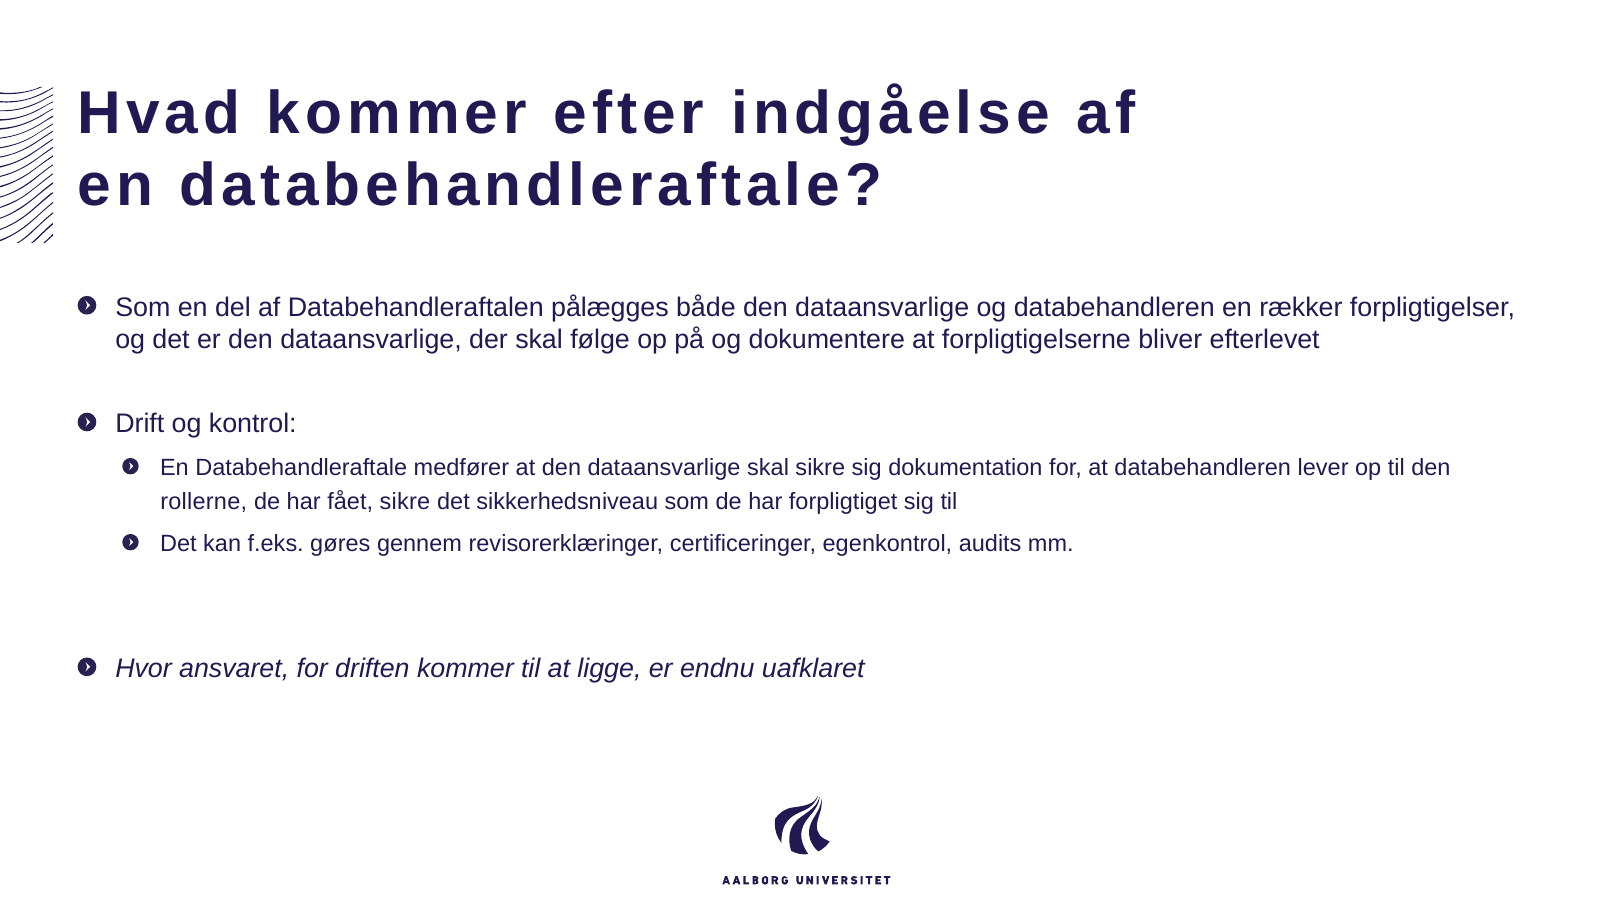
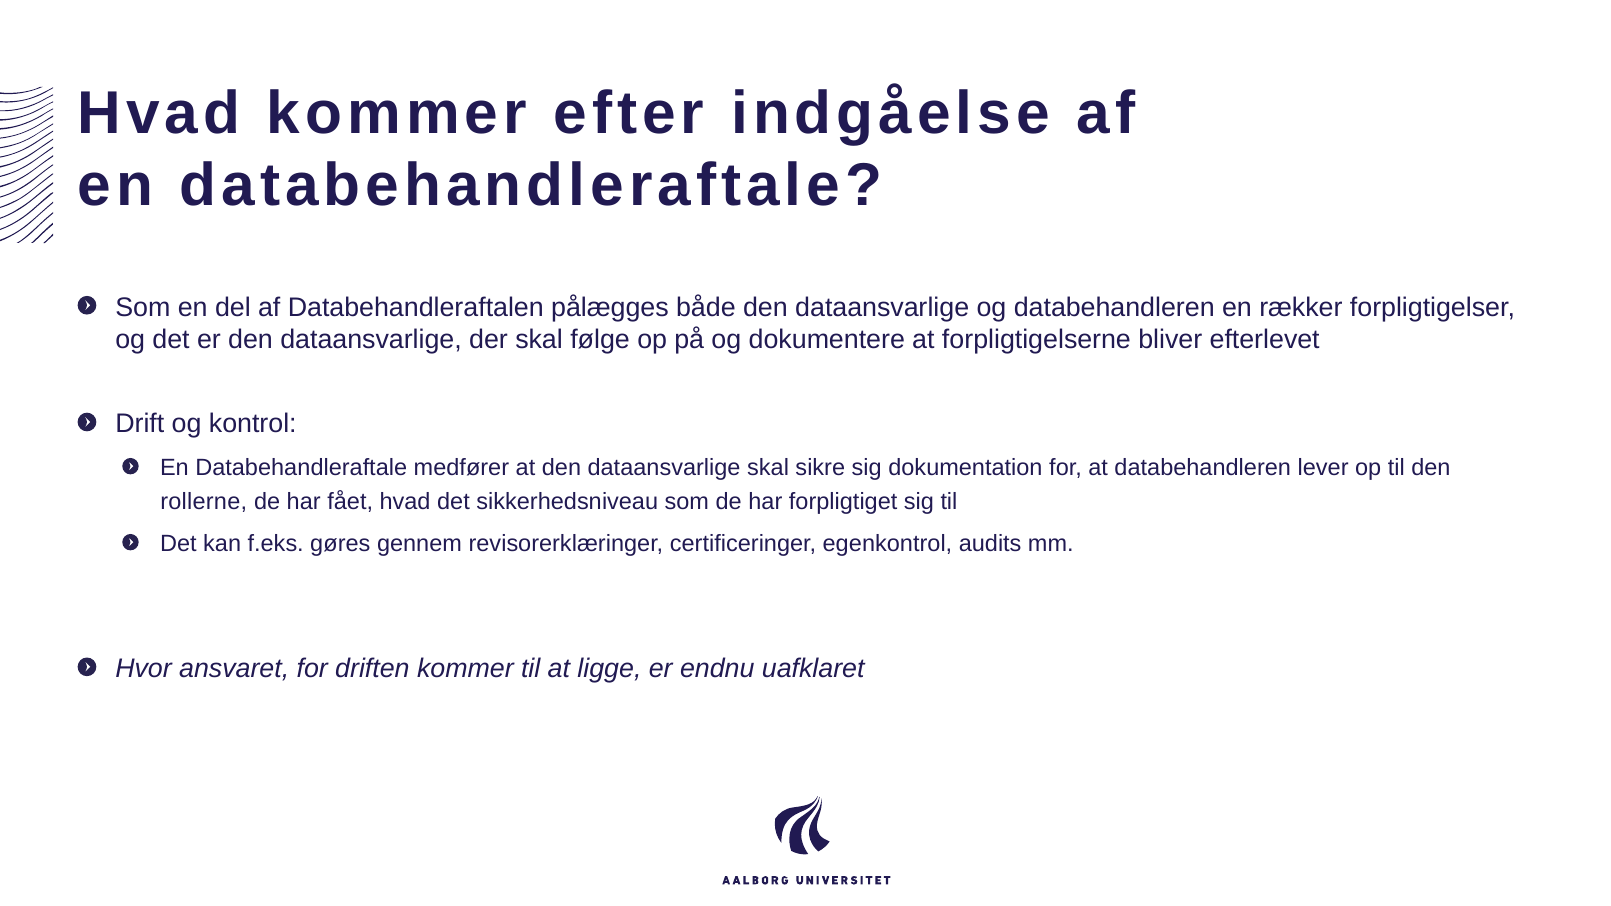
fået sikre: sikre -> hvad (405, 502)
